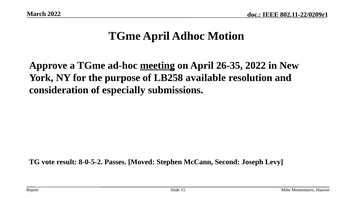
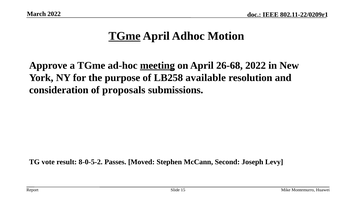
TGme underline: none -> present (125, 36)
26-35: 26-35 -> 26-68 (229, 66)
especially: especially -> proposals (124, 90)
